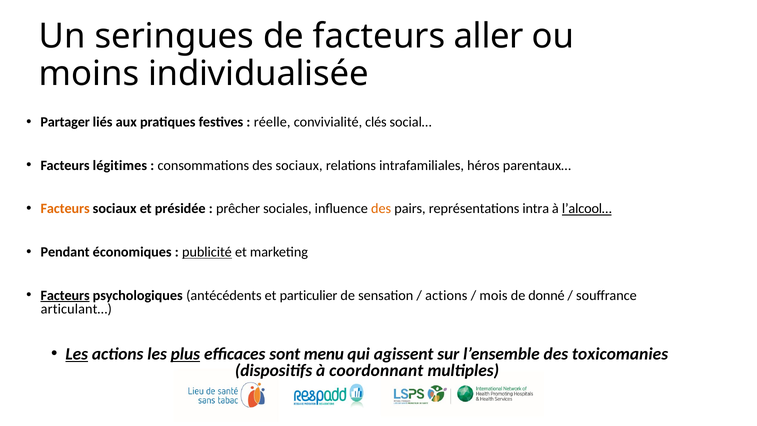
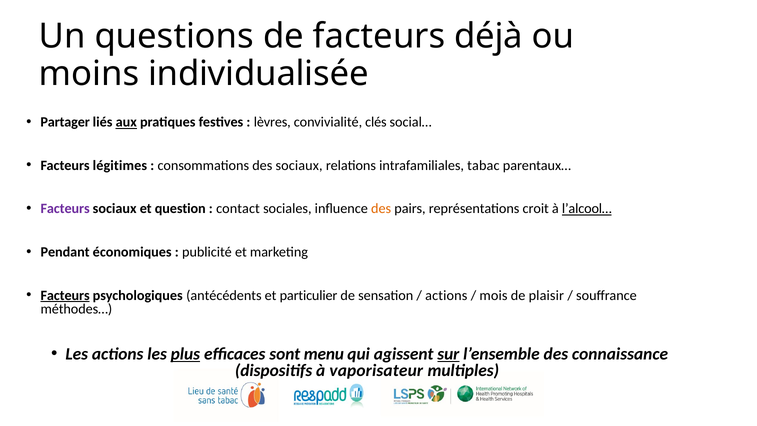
seringues: seringues -> questions (174, 36)
aller: aller -> déjà (489, 36)
aux underline: none -> present (126, 122)
réelle: réelle -> lèvres (272, 122)
héros: héros -> tabac (483, 165)
Facteurs colour: orange -> purple (65, 209)
présidée: présidée -> question (180, 209)
prêcher: prêcher -> contact (238, 209)
intra: intra -> croit (536, 209)
publicité underline: present -> none (207, 252)
donné: donné -> plaisir (546, 295)
articulant…: articulant… -> méthodes… (76, 309)
Les underline: present -> none (77, 354)
sur underline: none -> present (448, 354)
toxicomanies: toxicomanies -> connaissance (620, 354)
coordonnant: coordonnant -> vaporisateur (376, 371)
